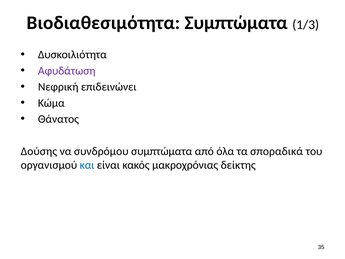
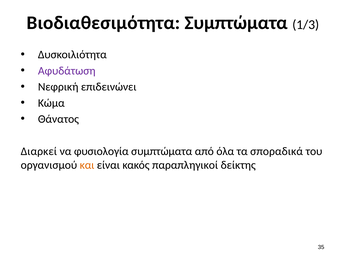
Δούσης: Δούσης -> Διαρκεί (39, 151)
συνδρόμου: συνδρόμου -> φυσιολογία (101, 151)
και colour: blue -> orange (87, 165)
μακροχρόνιας: μακροχρόνιας -> παραπληγικοί (185, 165)
